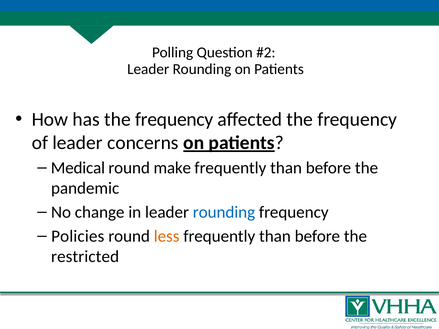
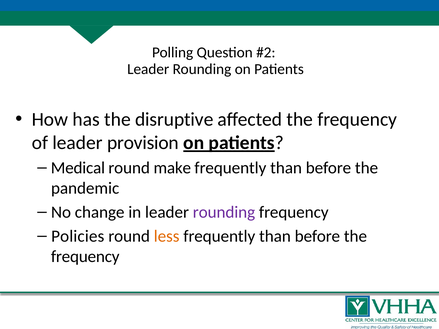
has the frequency: frequency -> disruptive (174, 119)
concerns: concerns -> provision (143, 143)
rounding colour: blue -> purple (224, 212)
restricted: restricted -> frequency (85, 257)
